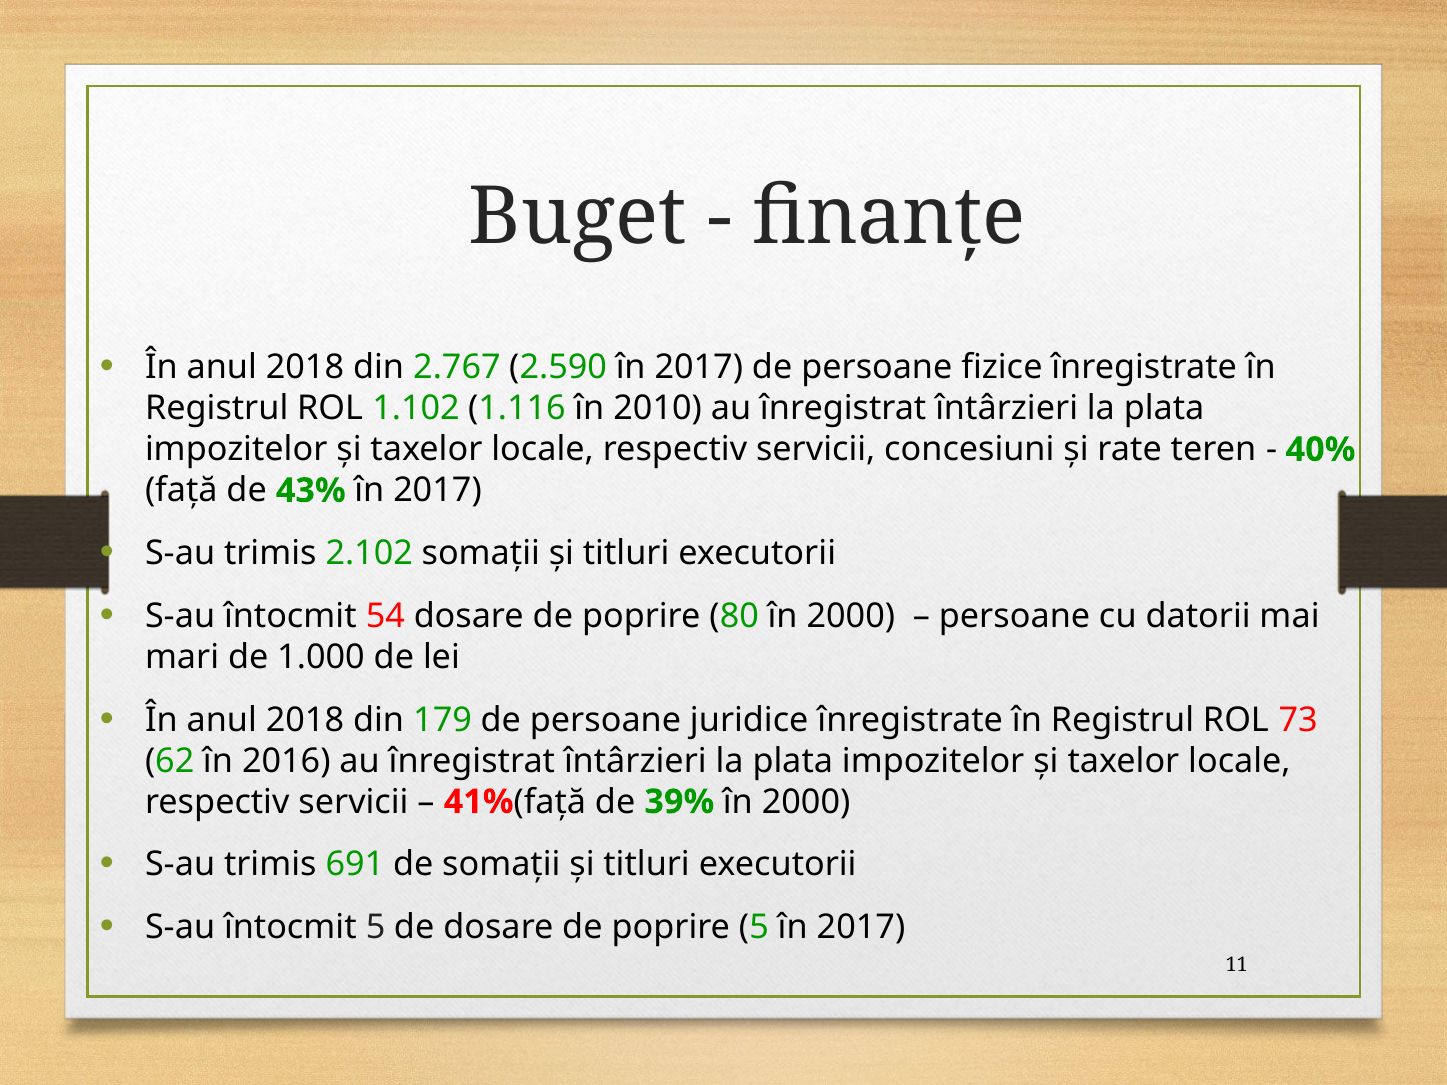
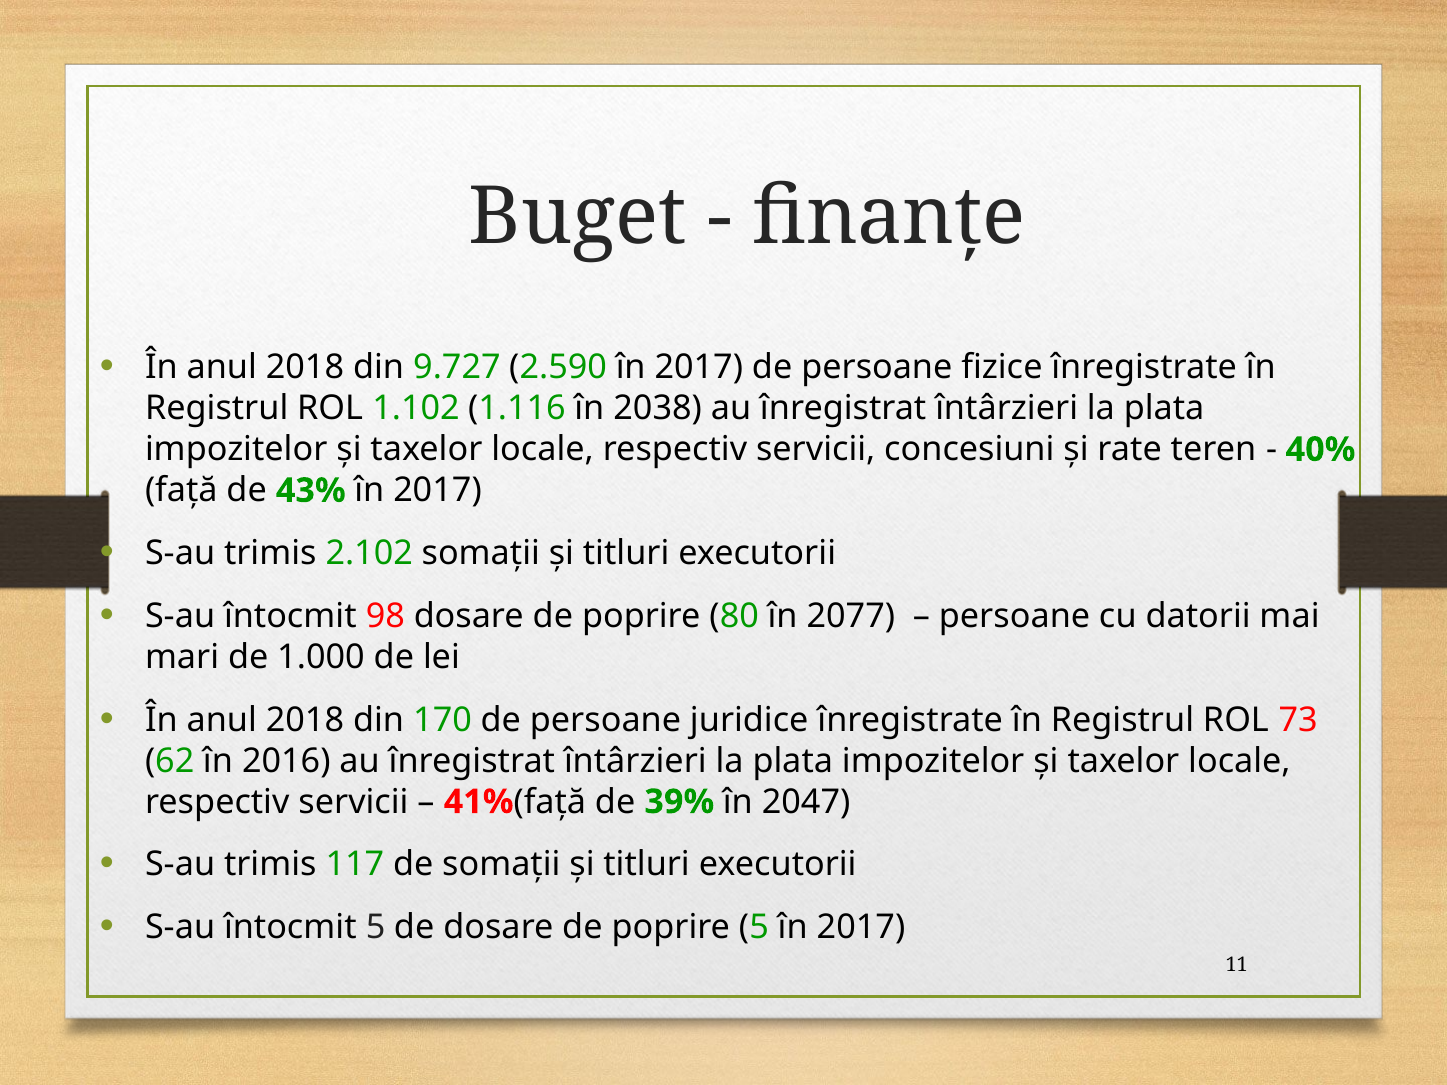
2.767: 2.767 -> 9.727 (457, 368)
2010: 2010 -> 2038 (658, 409)
54: 54 -> 98 (385, 616)
80 în 2000: 2000 -> 2077 (851, 616)
179: 179 -> 170 (443, 720)
39% în 2000: 2000 -> 2047 (806, 802)
691: 691 -> 117 (355, 865)
